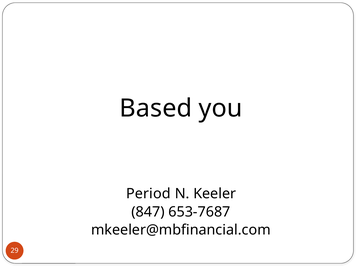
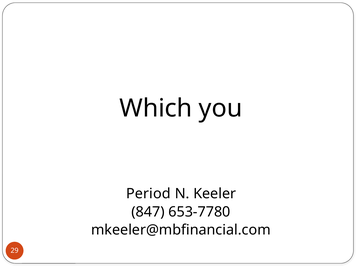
Based: Based -> Which (156, 108)
653-7687: 653-7687 -> 653-7780 (199, 212)
